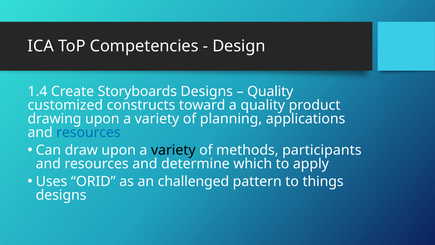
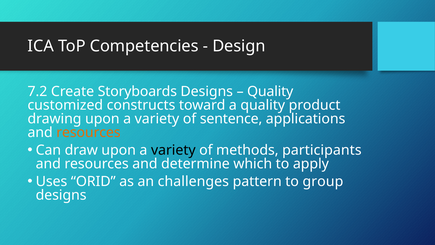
1.4: 1.4 -> 7.2 (37, 91)
planning: planning -> sentence (231, 119)
resources colour: blue -> orange (88, 132)
challenged: challenged -> challenges (193, 181)
things: things -> group (323, 181)
